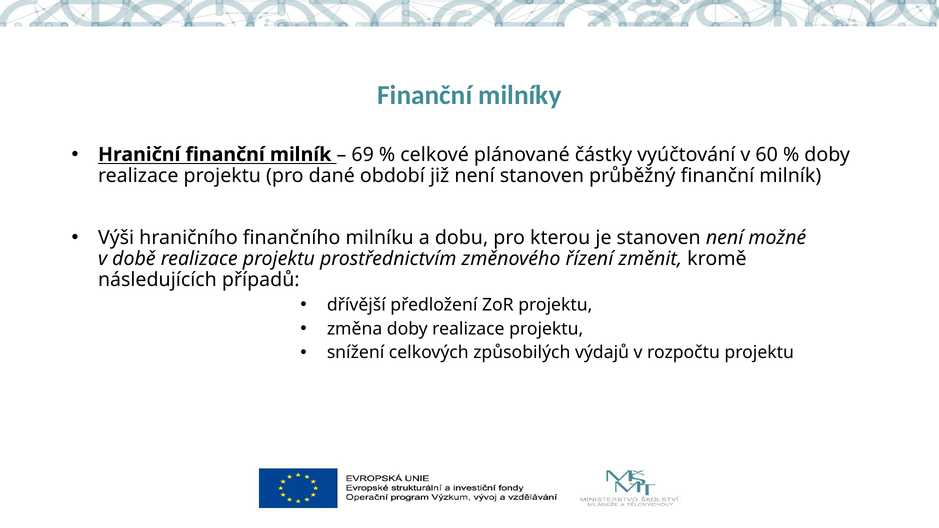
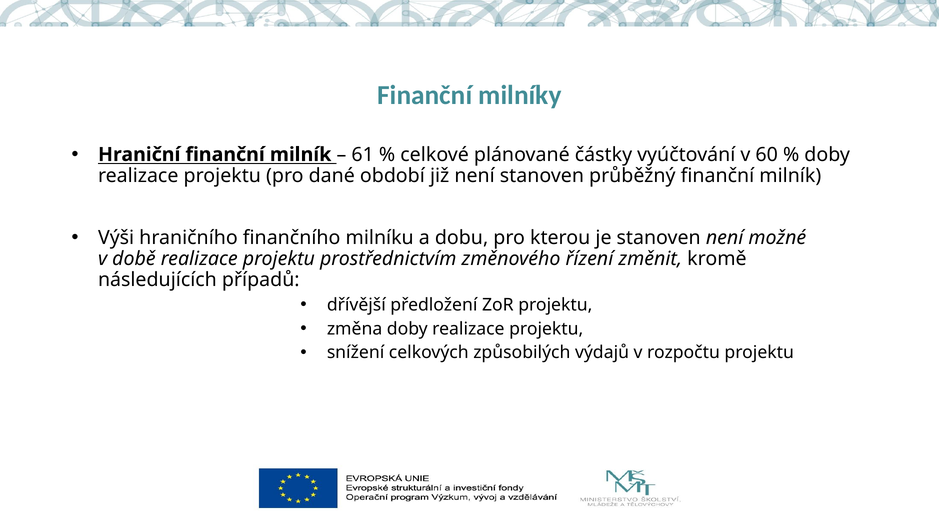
69: 69 -> 61 (363, 155)
